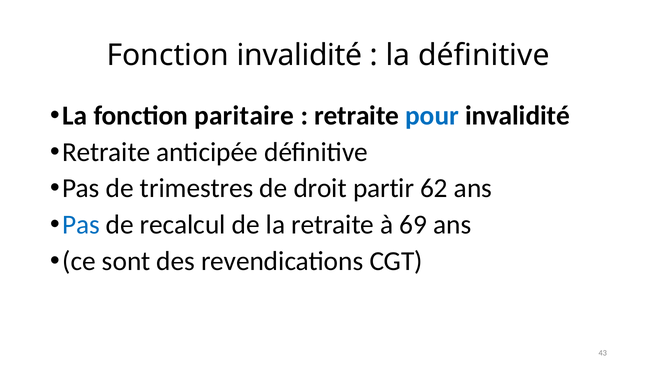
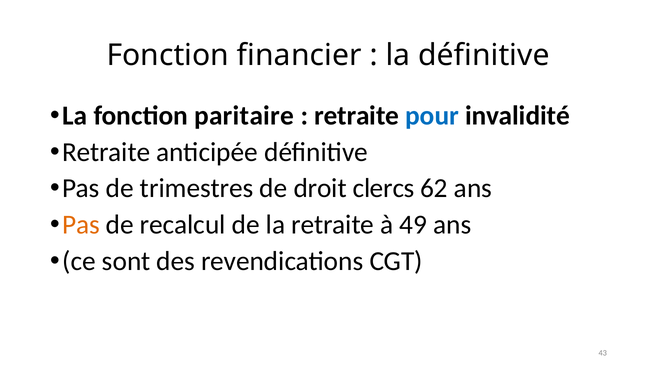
Fonction invalidité: invalidité -> financier (299, 55)
partir: partir -> clercs (384, 188)
Pas colour: blue -> orange (81, 225)
69: 69 -> 49 (413, 225)
